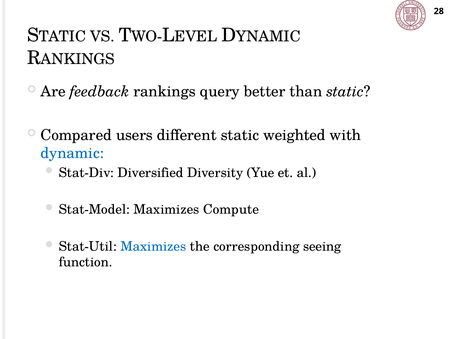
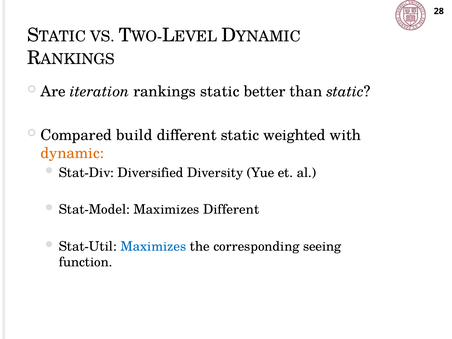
feedback: feedback -> iteration (100, 91)
rankings query: query -> static (220, 91)
users: users -> build (134, 135)
dynamic colour: blue -> orange (72, 153)
Maximizes Compute: Compute -> Different (231, 210)
